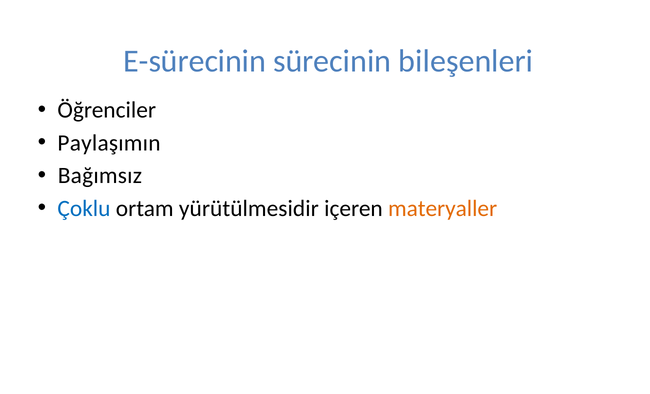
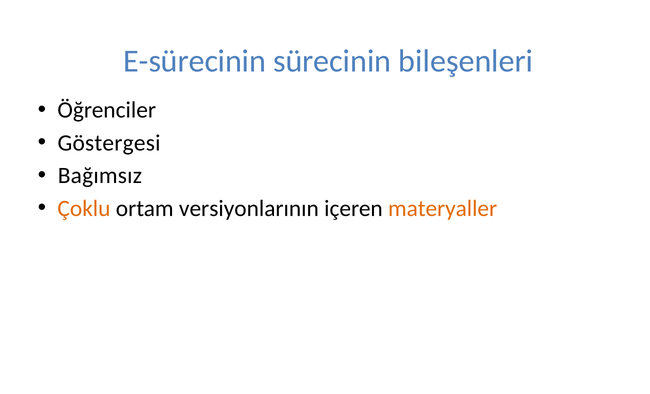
Paylaşımın: Paylaşımın -> Göstergesi (109, 143)
Çoklu colour: blue -> orange (84, 208)
yürütülmesidir: yürütülmesidir -> versiyonlarının (249, 208)
